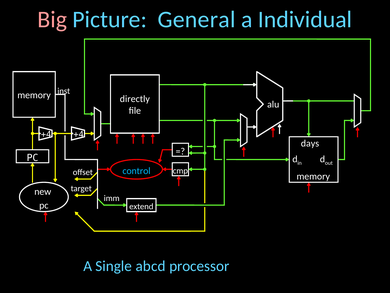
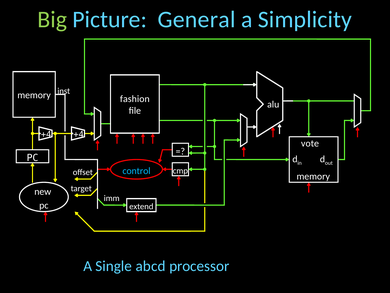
Big colour: pink -> light green (52, 20)
Individual: Individual -> Simplicity (305, 20)
directly: directly -> fashion (135, 99)
days: days -> vote (310, 143)
